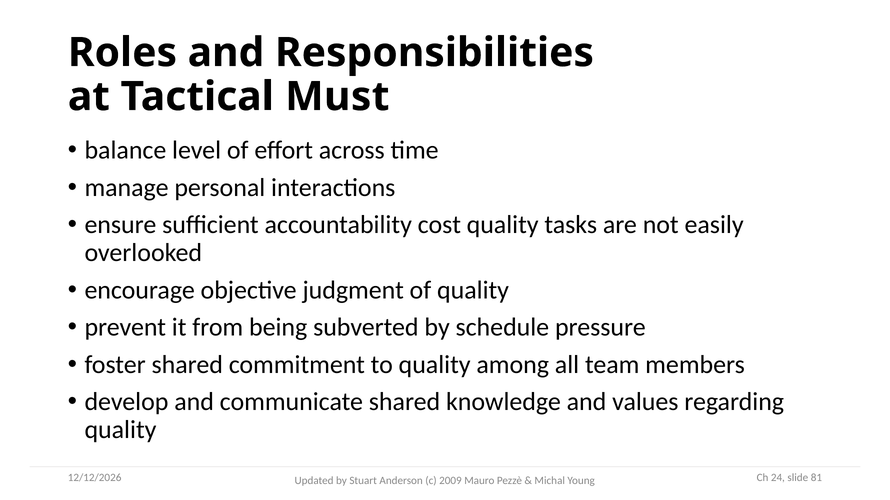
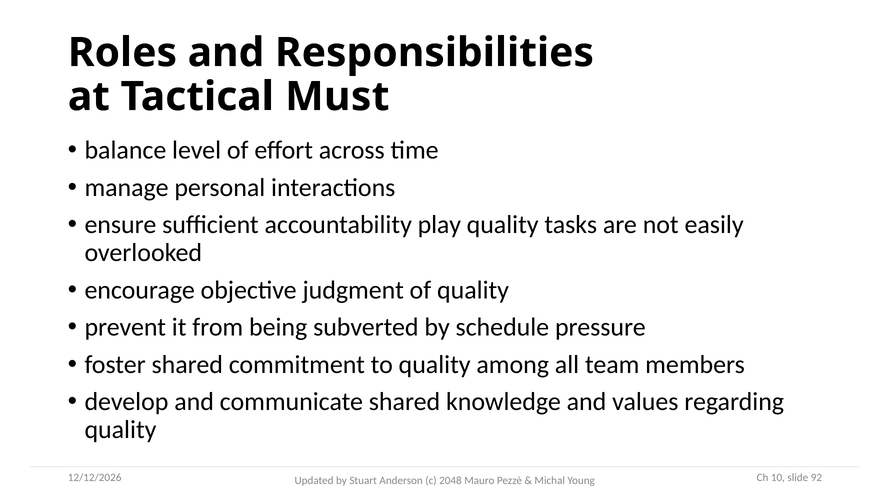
cost: cost -> play (439, 225)
2009: 2009 -> 2048 (450, 481)
24: 24 -> 10 (778, 478)
81: 81 -> 92 (816, 478)
